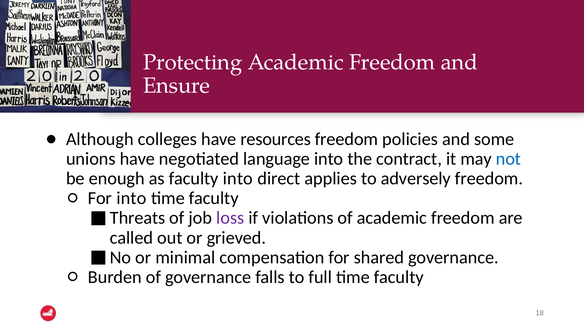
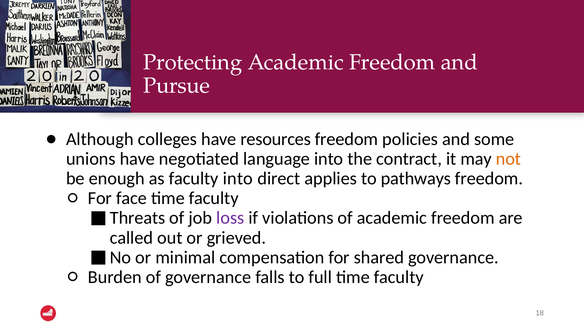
Ensure: Ensure -> Pursue (177, 86)
not colour: blue -> orange (508, 159)
adversely: adversely -> pathways (416, 179)
For into: into -> face (132, 199)
